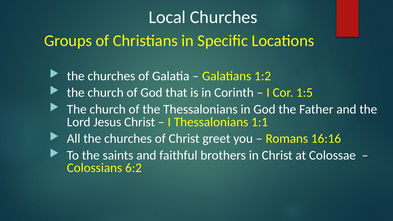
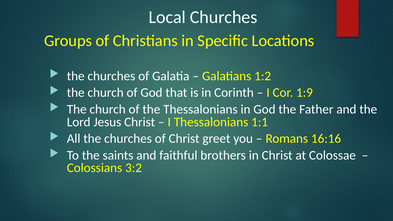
1:5: 1:5 -> 1:9 (304, 93)
6:2: 6:2 -> 3:2 (134, 168)
